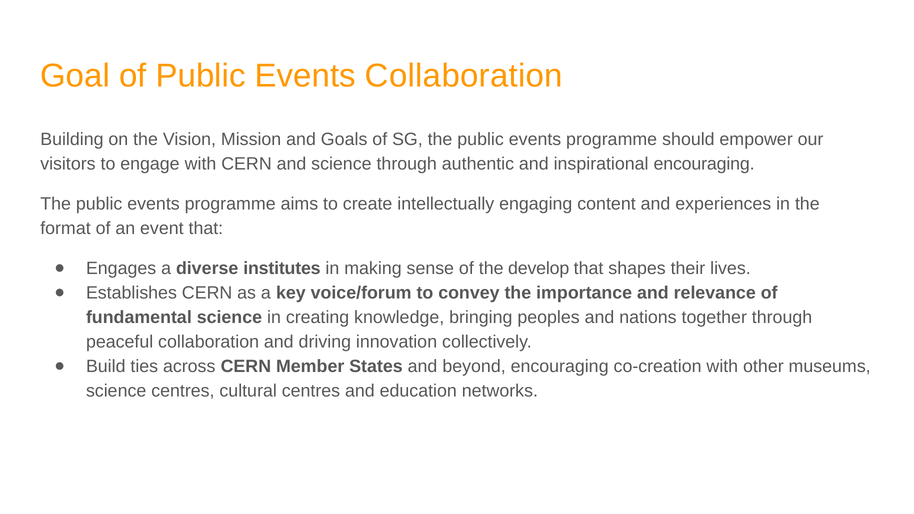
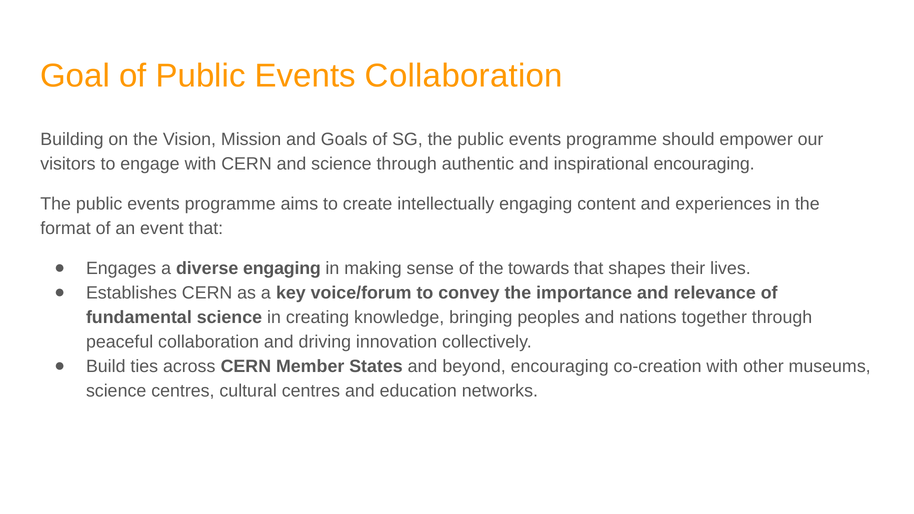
diverse institutes: institutes -> engaging (282, 268)
develop: develop -> towards (539, 268)
